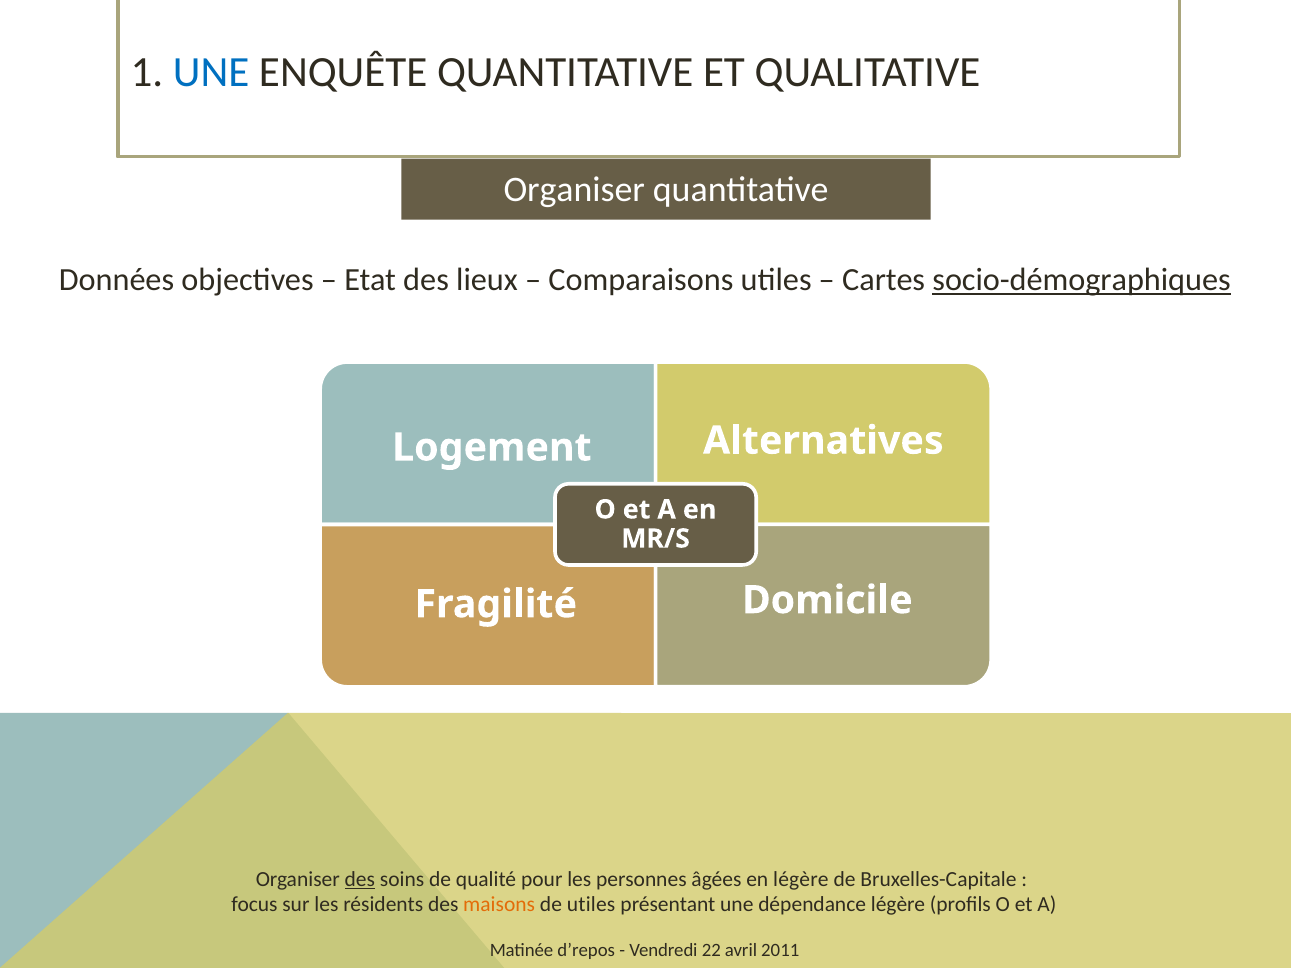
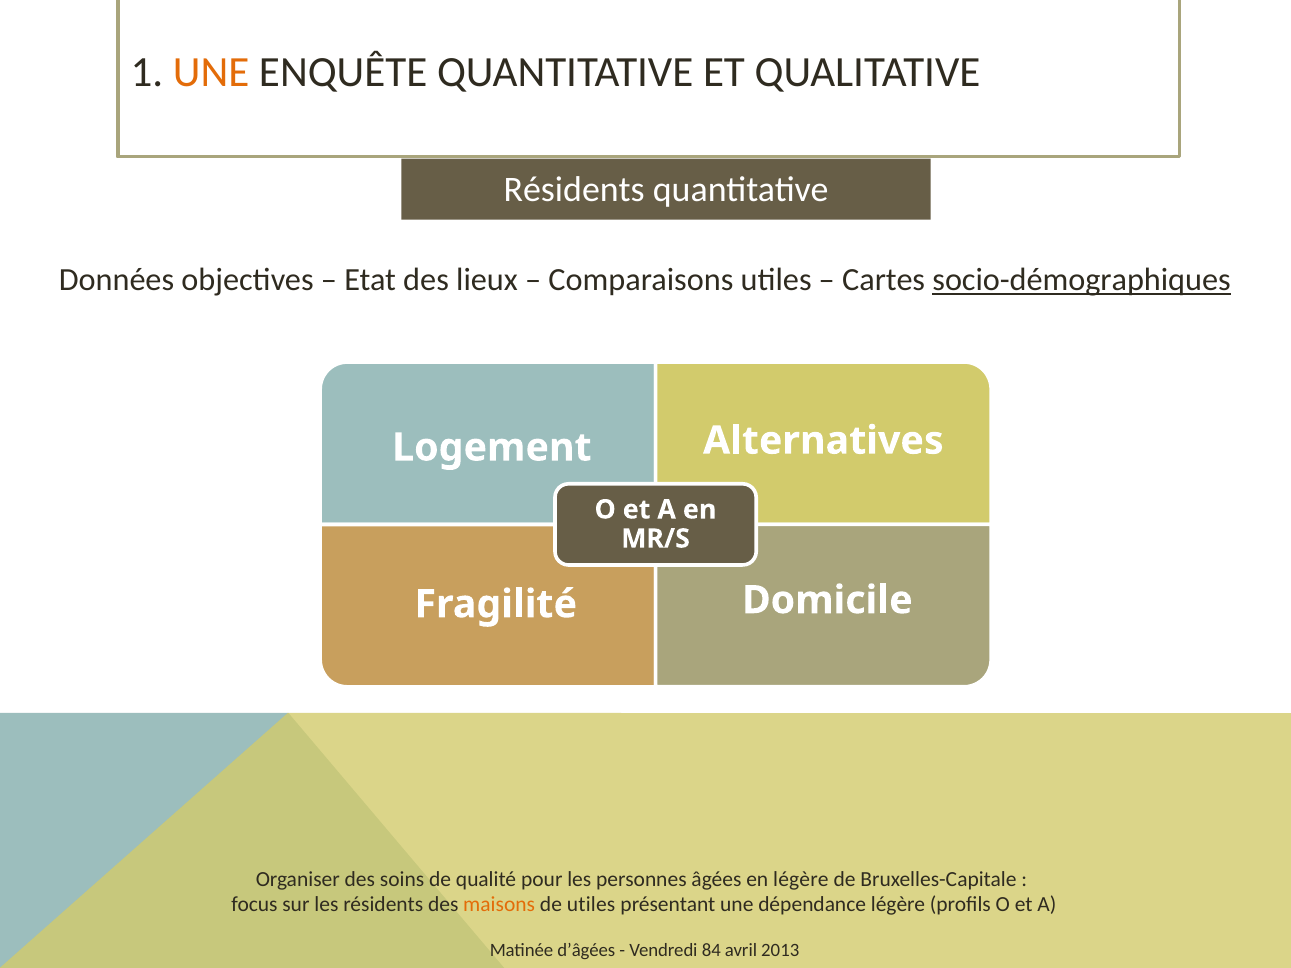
UNE colour: blue -> orange (211, 72)
Organiser: Organiser -> Résidents (574, 189)
des underline: present -> none (360, 879)
d’repos: d’repos -> d’âgées (586, 951)
22: 22 -> 84 (711, 951)
2011: 2011 -> 2013 (780, 951)
